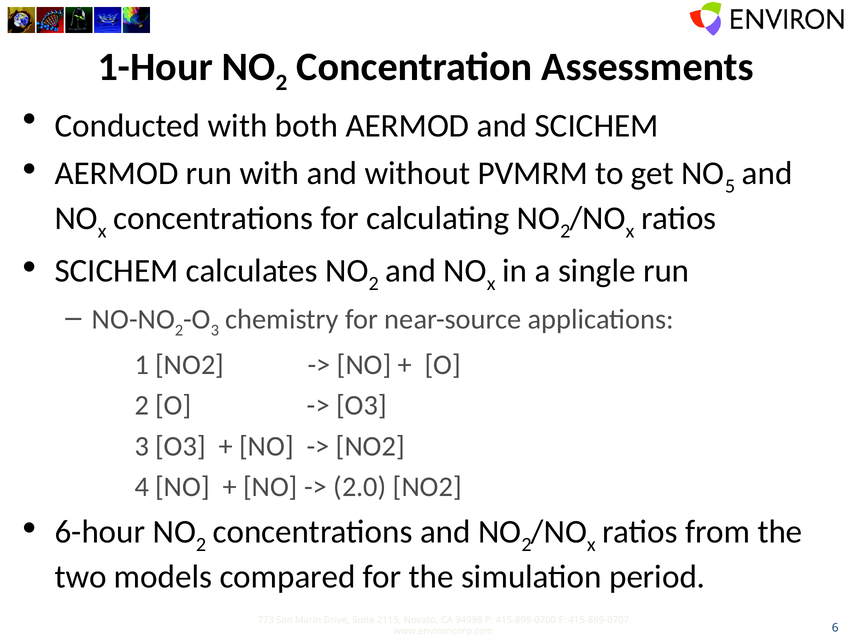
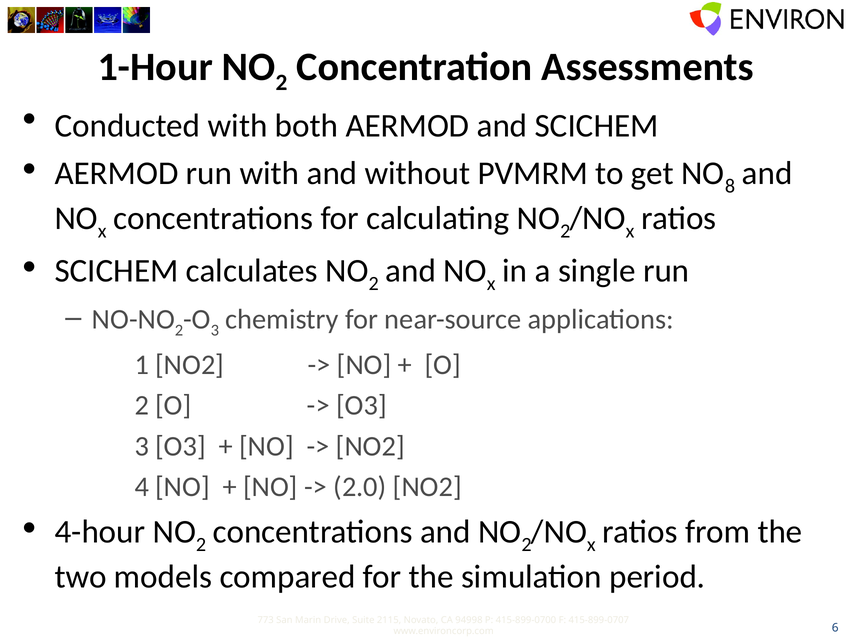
5: 5 -> 8 (730, 186)
6-hour: 6-hour -> 4-hour (100, 532)
